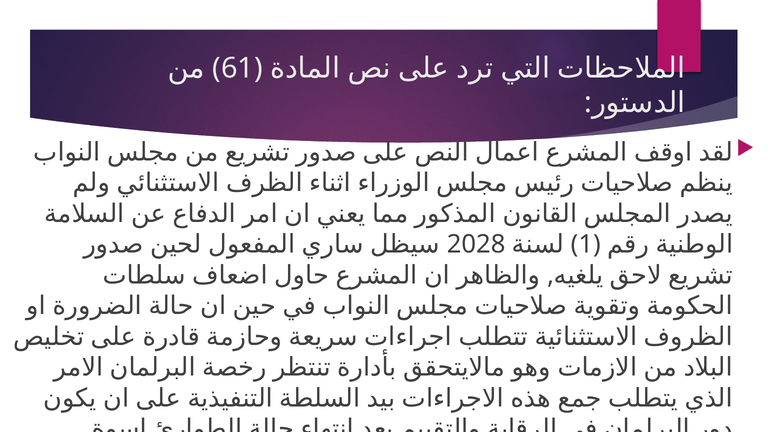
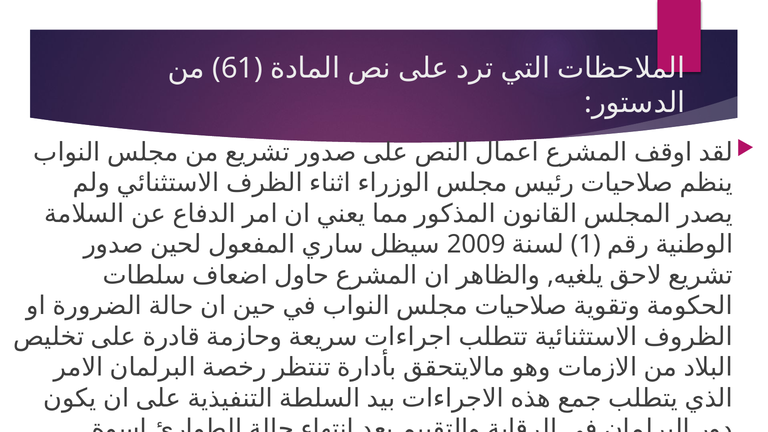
2028: 2028 -> 2009 (476, 244)
